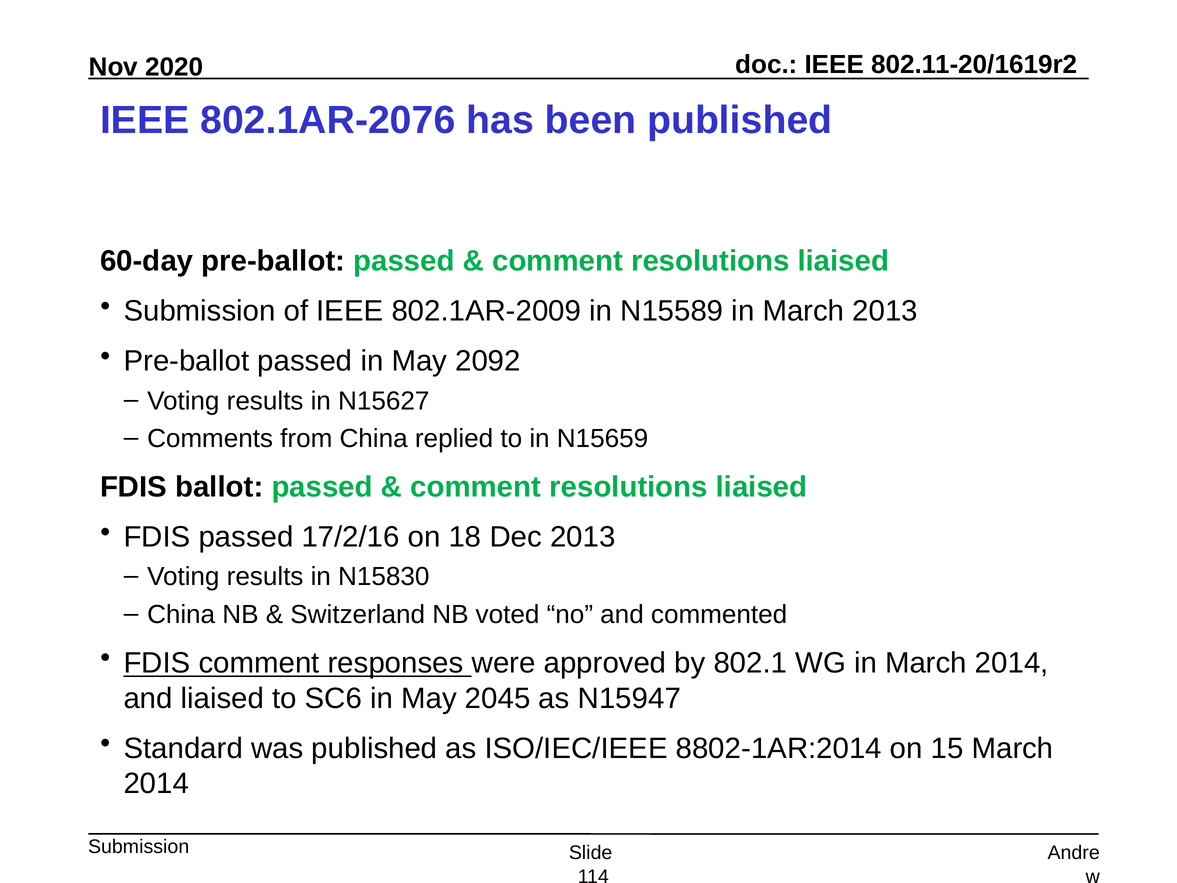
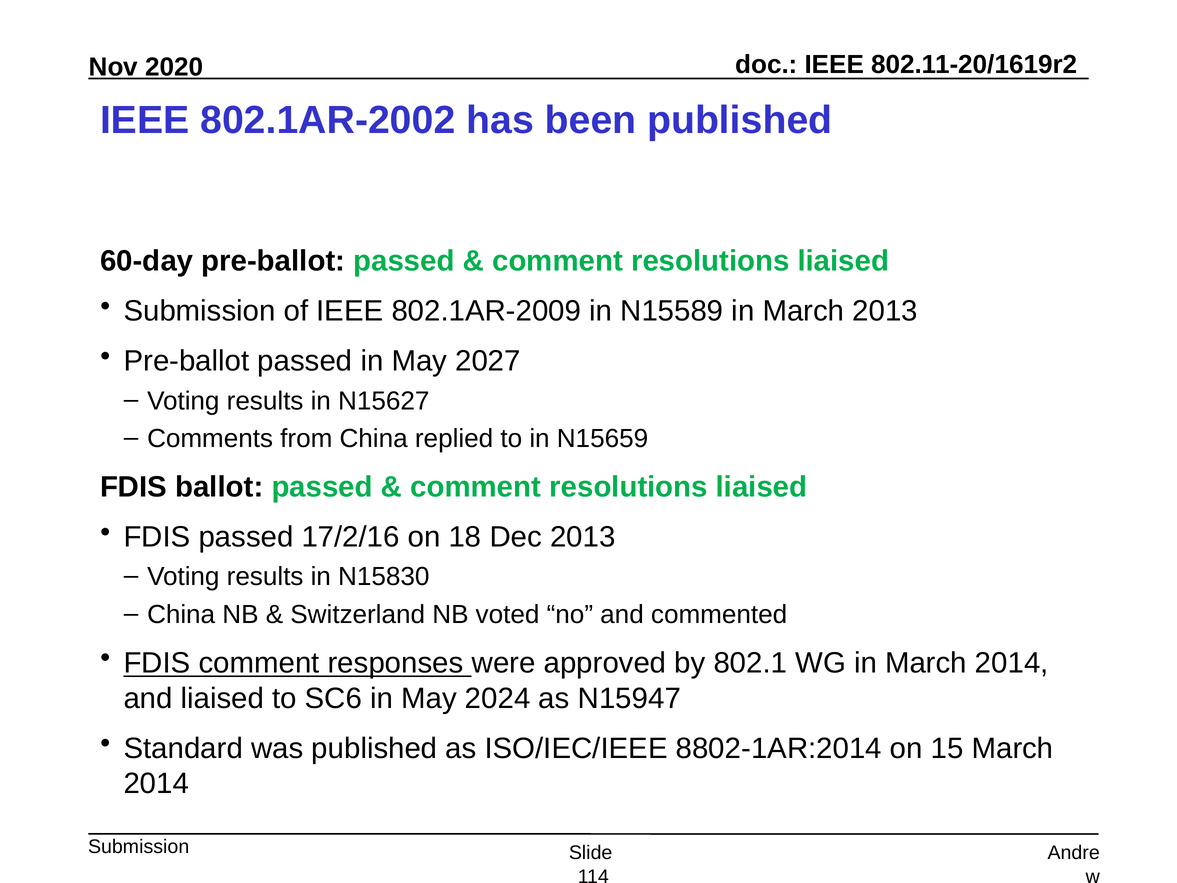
802.1AR-2076: 802.1AR-2076 -> 802.1AR-2002 (328, 121)
2092: 2092 -> 2027 (488, 361)
2045: 2045 -> 2024 (498, 698)
